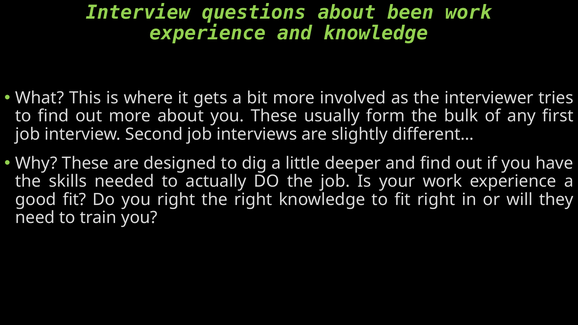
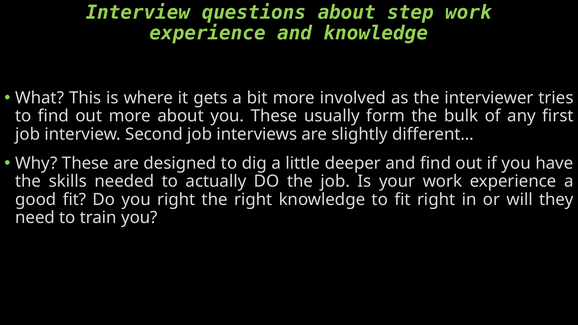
been: been -> step (411, 12)
